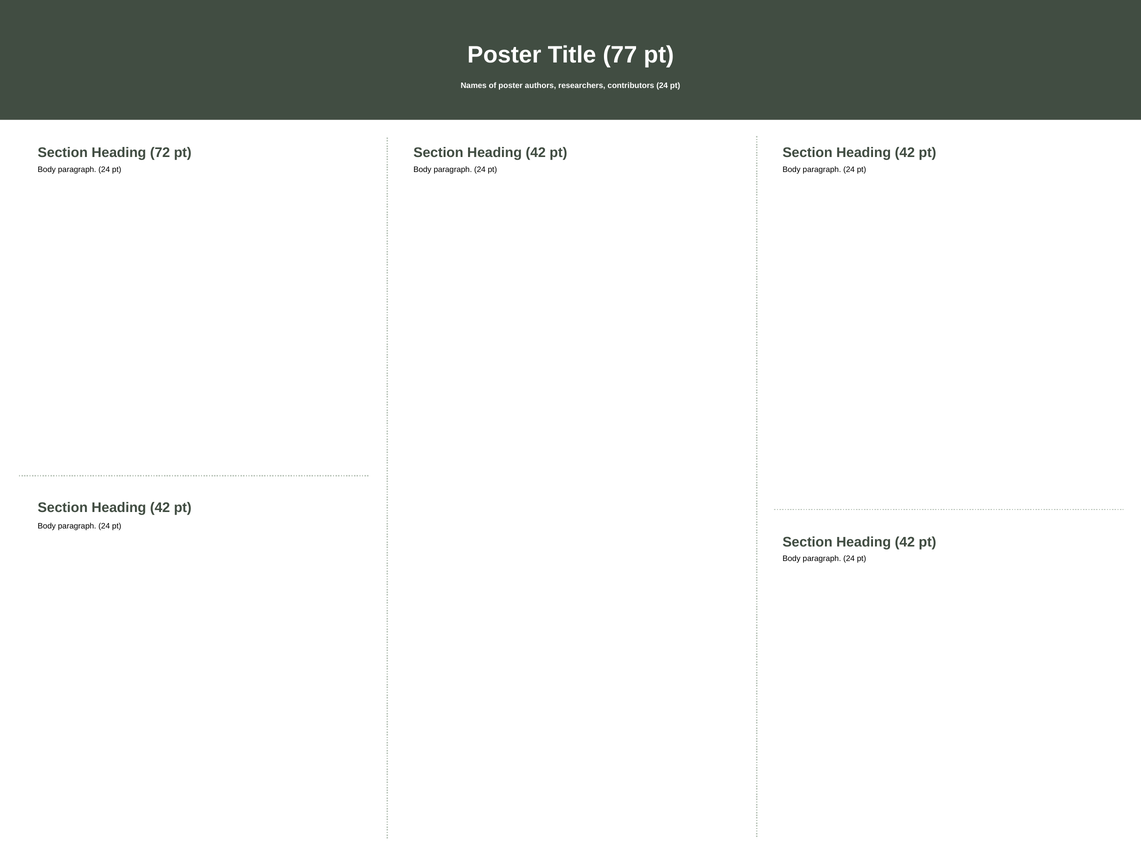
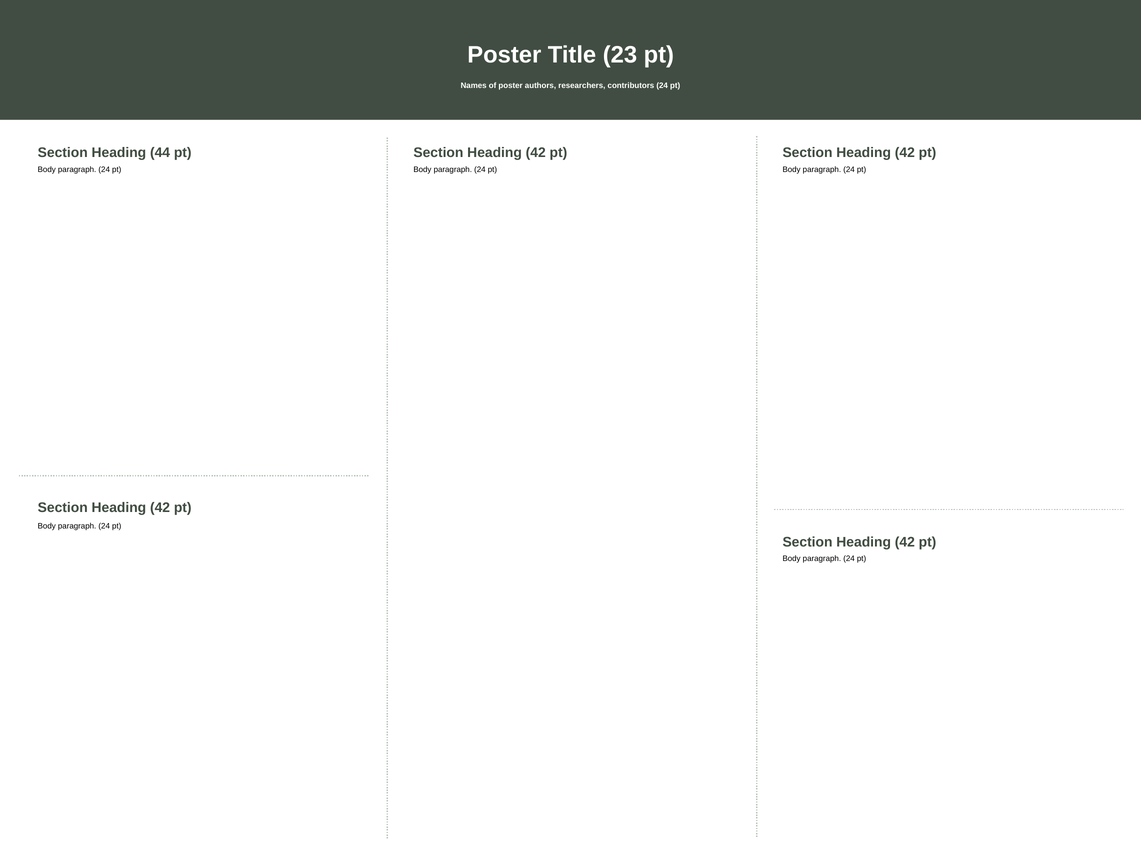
77: 77 -> 23 (620, 55)
72: 72 -> 44 (160, 152)
